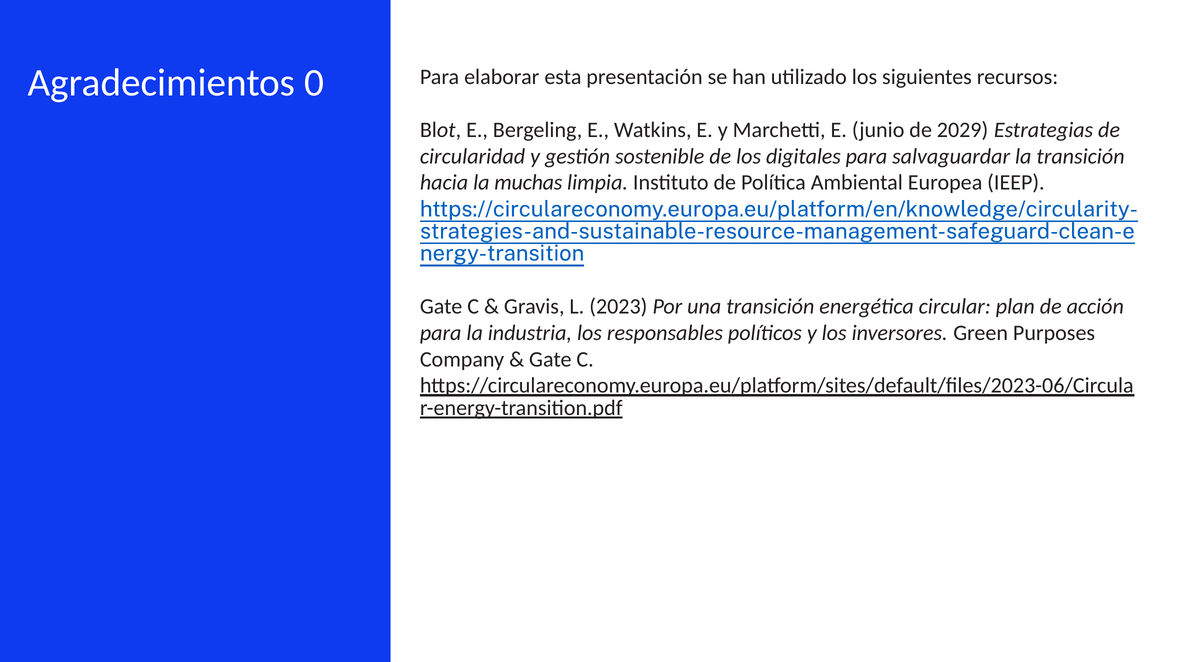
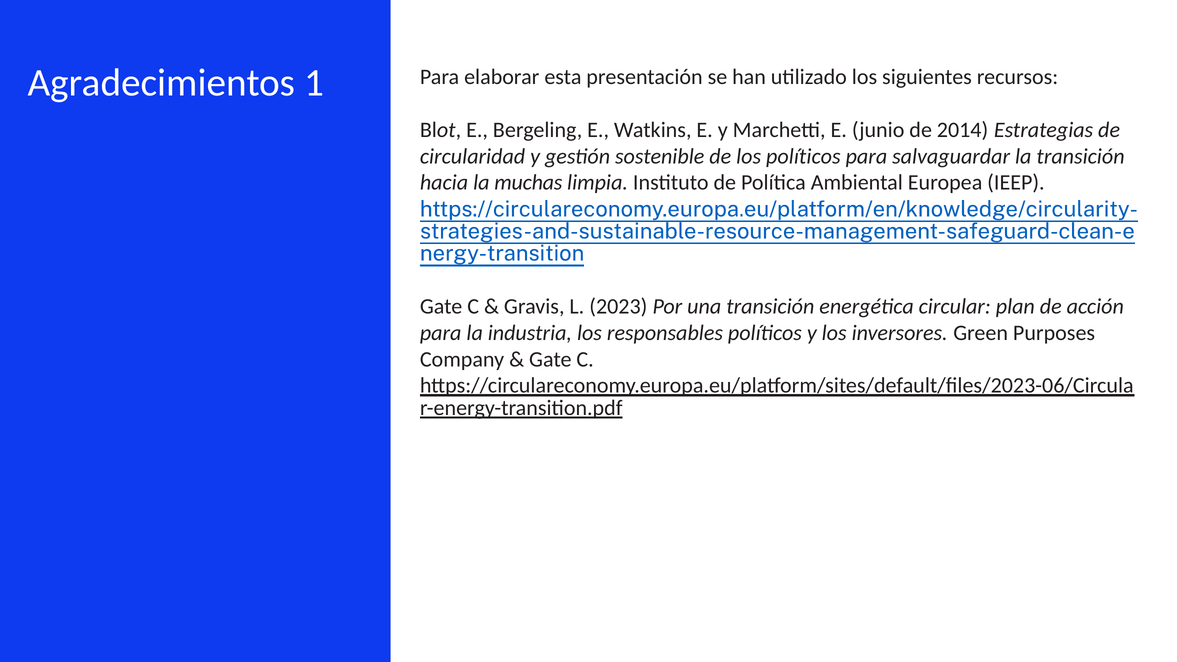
0: 0 -> 1 (314, 83)
2029: 2029 -> 2014 (963, 130)
los digitales: digitales -> políticos (803, 156)
